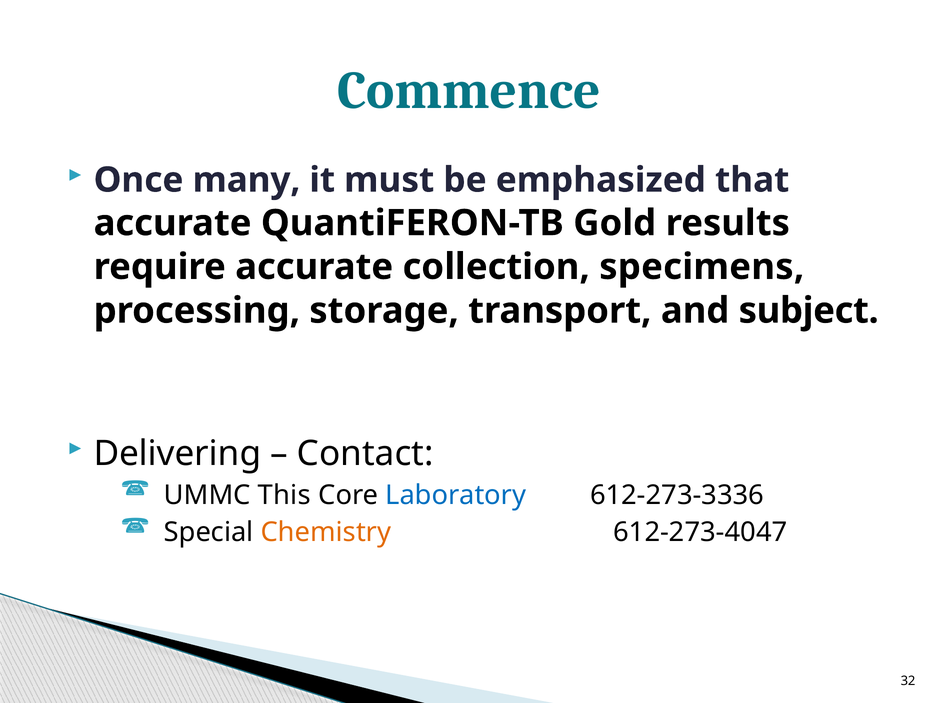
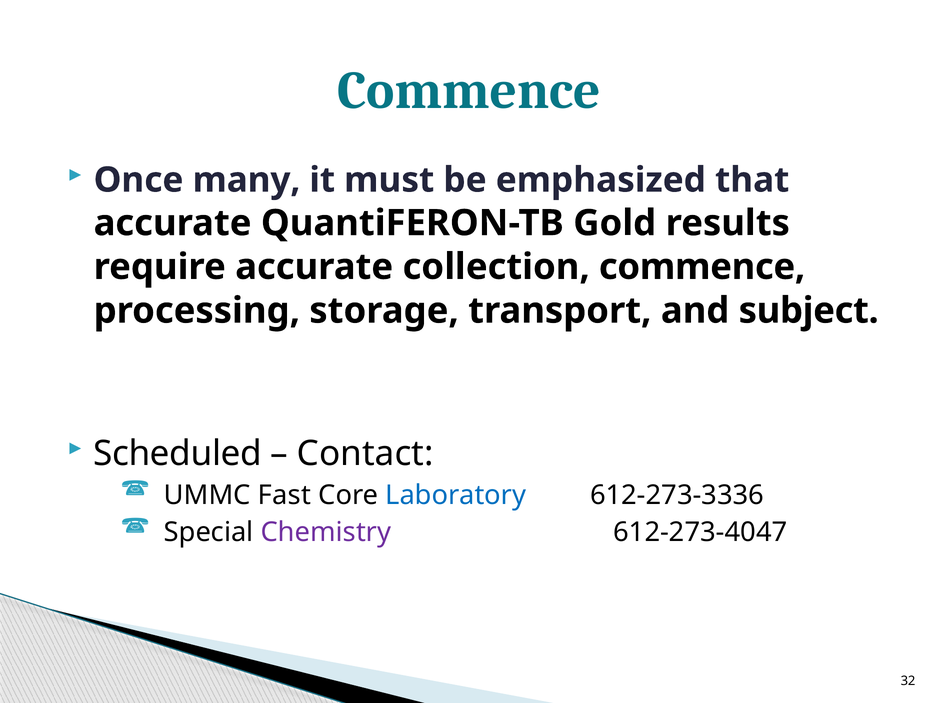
collection specimens: specimens -> commence (702, 267)
Delivering: Delivering -> Scheduled (178, 454)
This: This -> Fast (284, 495)
Chemistry colour: orange -> purple (326, 533)
